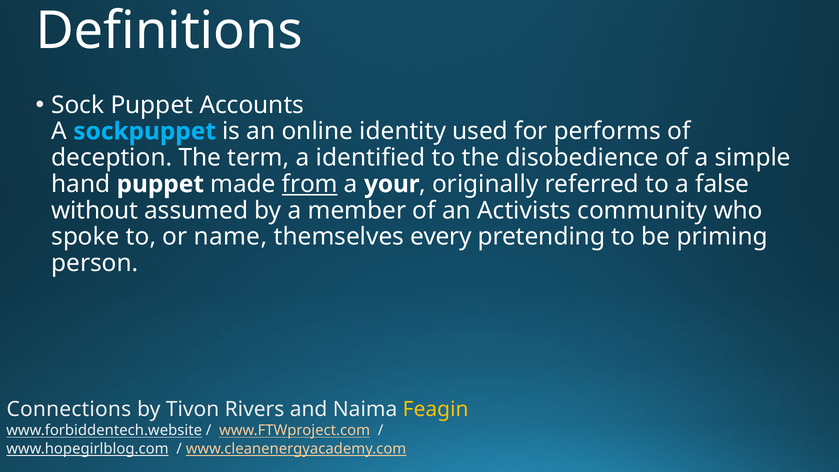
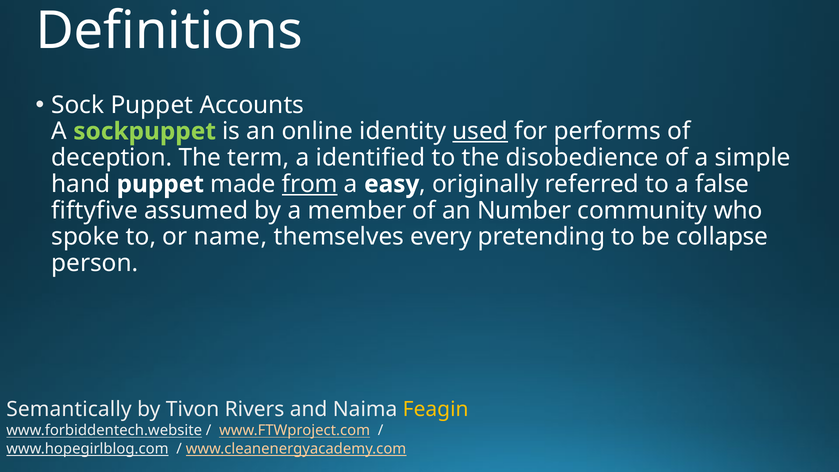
sockpuppet colour: light blue -> light green (145, 131)
used underline: none -> present (480, 131)
your: your -> easy (392, 184)
without: without -> fiftyfive (95, 210)
Activists: Activists -> Number (524, 210)
priming: priming -> collapse (722, 237)
Connections: Connections -> Semantically (69, 409)
